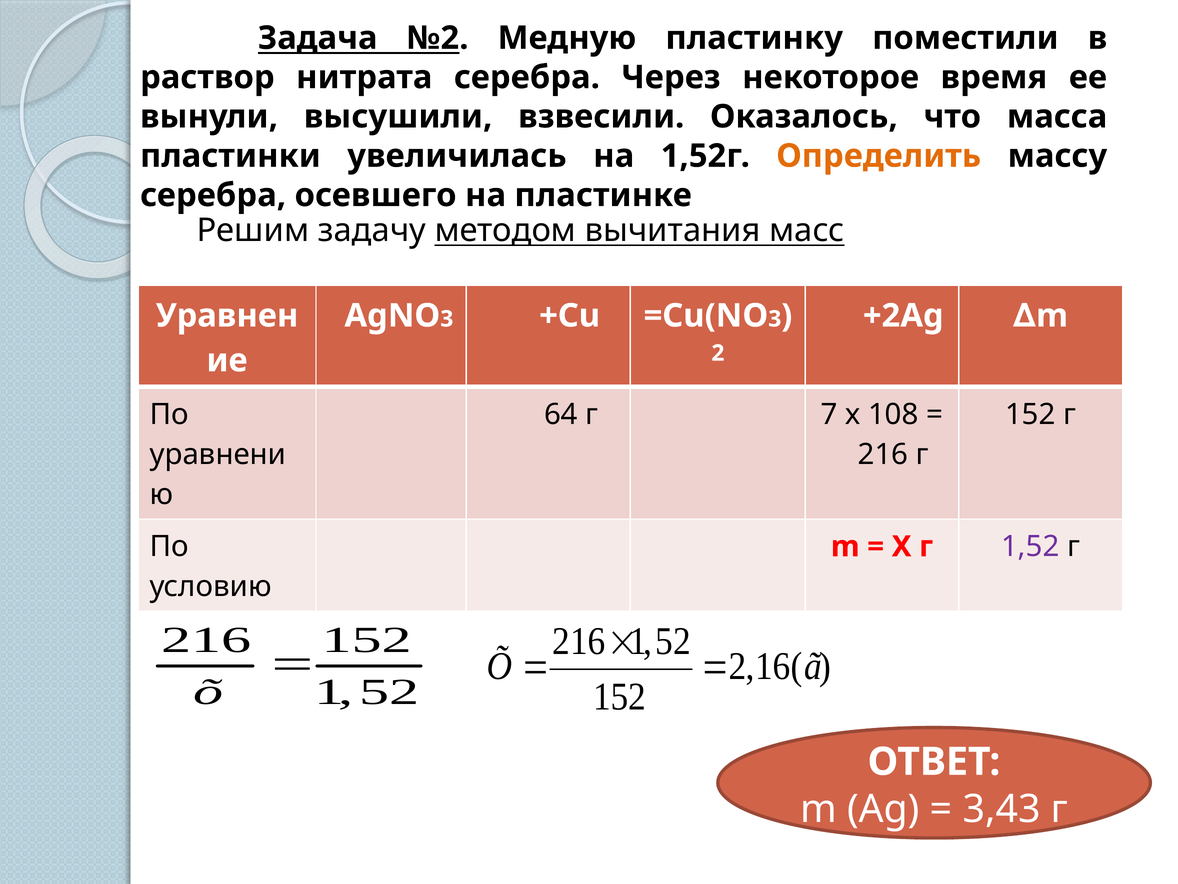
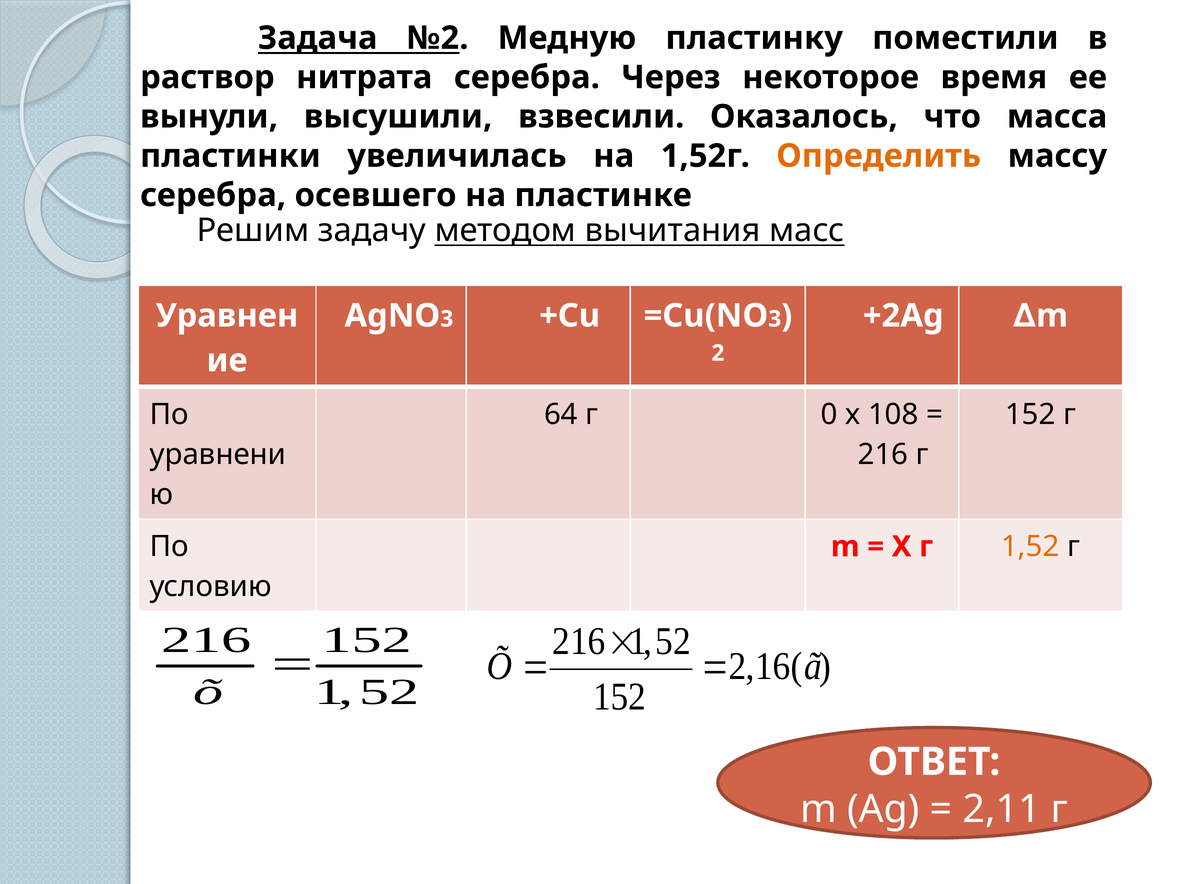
7: 7 -> 0 (829, 414)
1,52 colour: purple -> orange (1030, 546)
3,43: 3,43 -> 2,11 (1002, 809)
